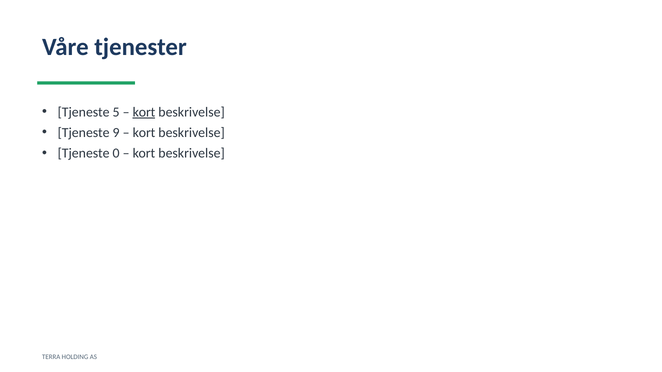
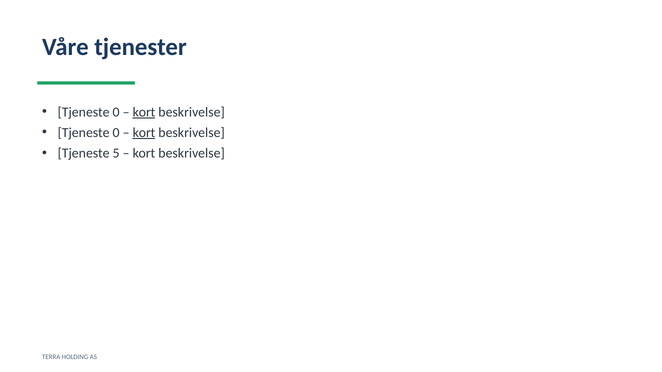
5: 5 -> 0 (116, 112)
9: 9 -> 0 (116, 133)
kort underline: none -> present (144, 133)
0: 0 -> 5 (116, 154)
